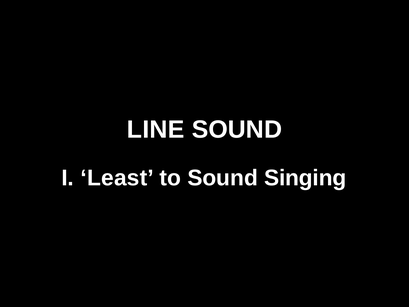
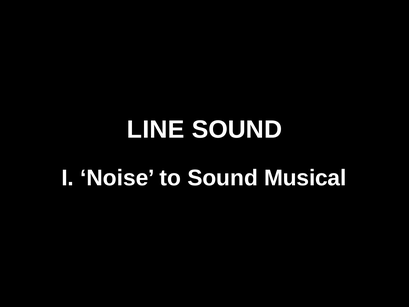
Least: Least -> Noise (117, 178)
Singing: Singing -> Musical (305, 178)
